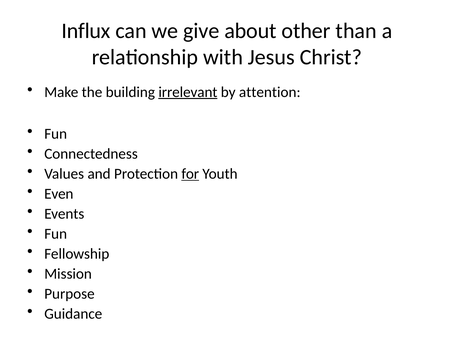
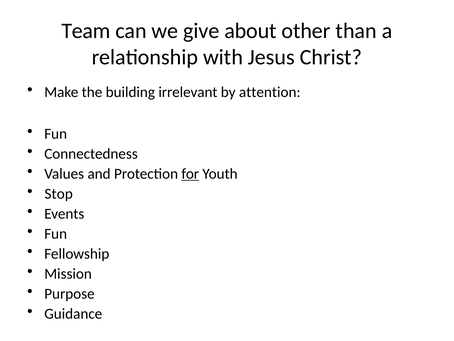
Influx: Influx -> Team (86, 31)
irrelevant underline: present -> none (188, 92)
Even: Even -> Stop (59, 194)
